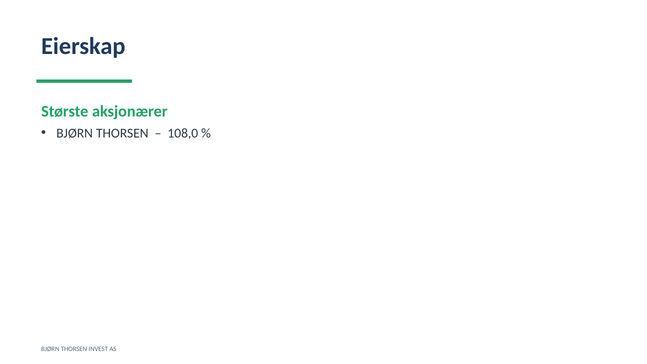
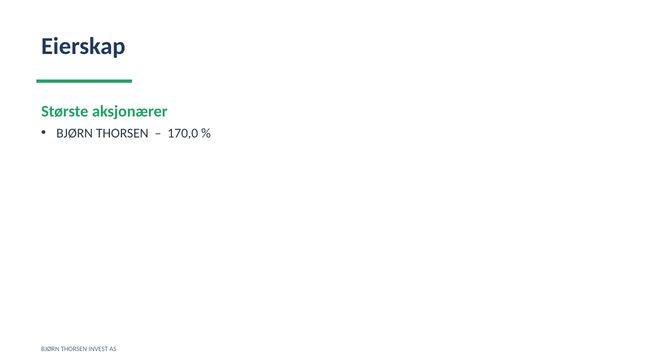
108,0: 108,0 -> 170,0 (183, 133)
